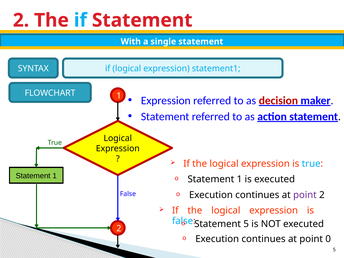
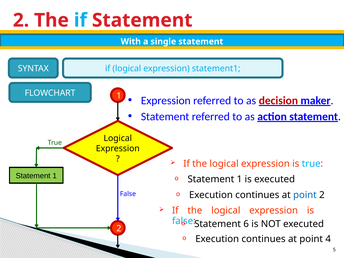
point colour: purple -> blue (305, 195)
Statement 5: 5 -> 6 (246, 224)
0: 0 -> 4 (328, 239)
